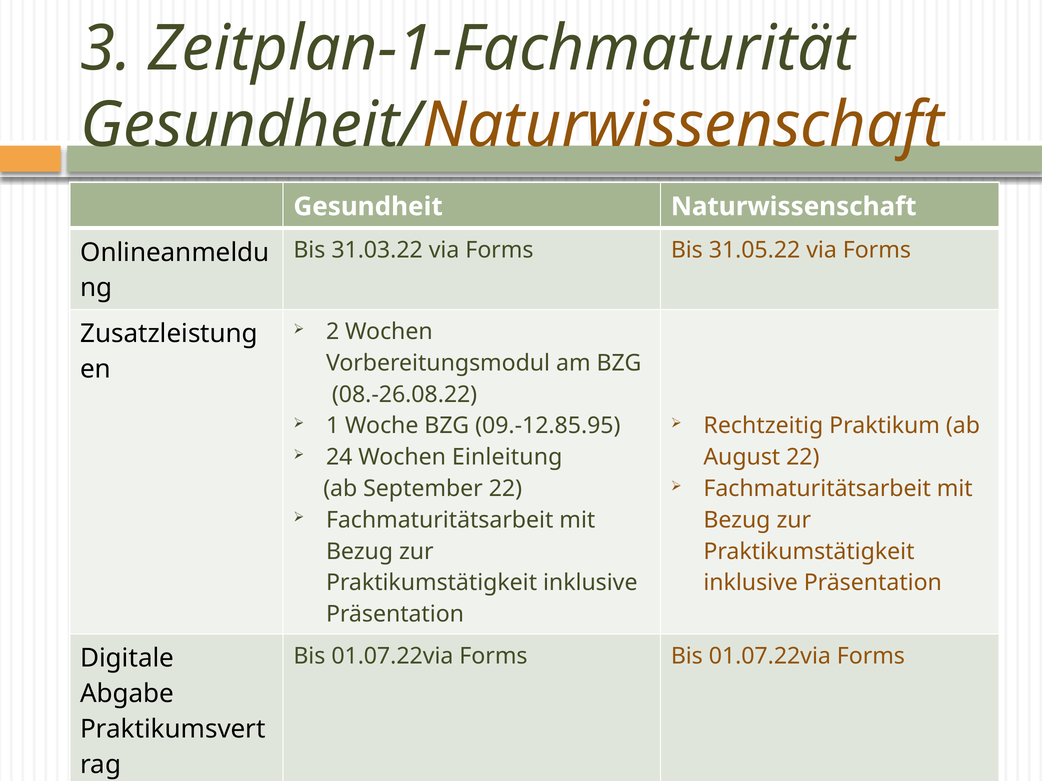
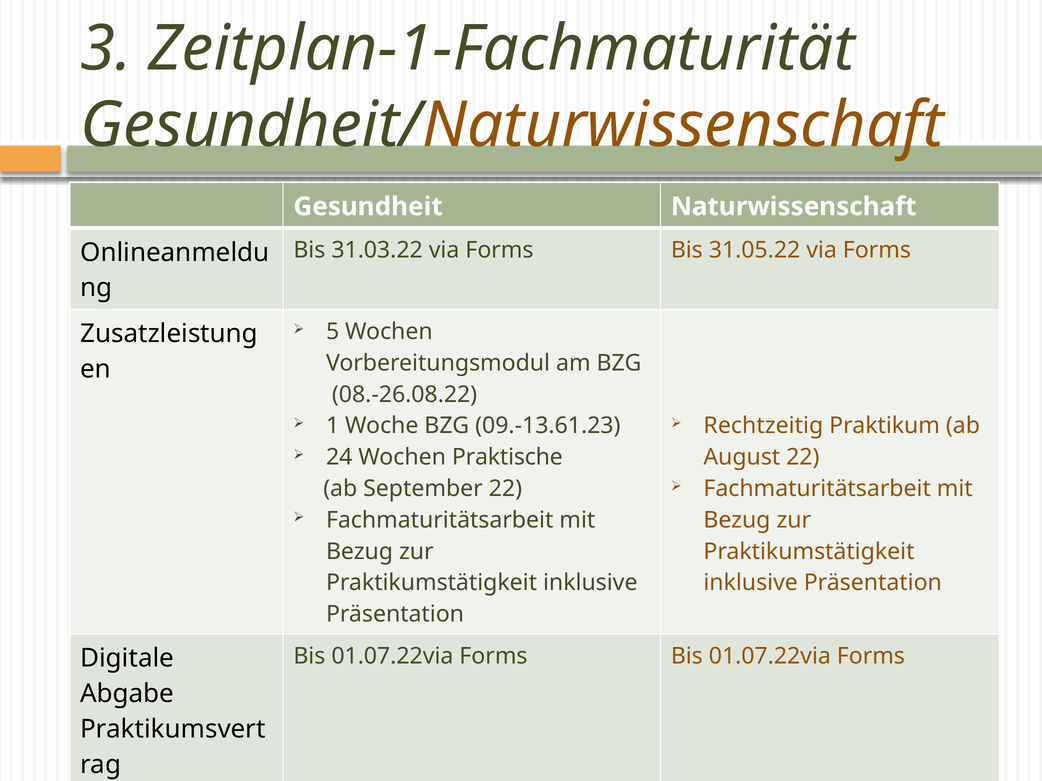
2: 2 -> 5 (333, 332)
09.-12.85.95: 09.-12.85.95 -> 09.-13.61.23 (548, 426)
Einleitung: Einleitung -> Praktische (507, 458)
